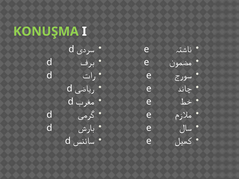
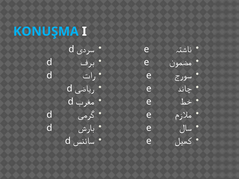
KONUŞMA colour: light green -> light blue (46, 32)
